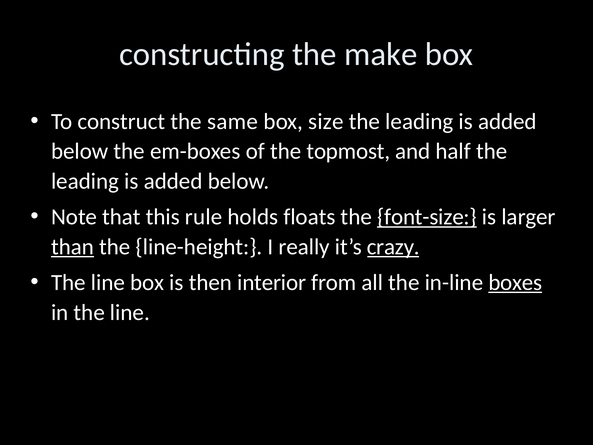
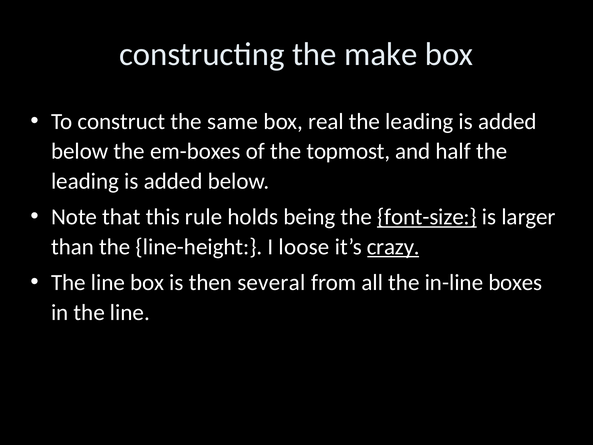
size: size -> real (326, 121)
floats: floats -> being (309, 217)
than underline: present -> none (73, 247)
really: really -> loose (304, 247)
interior: interior -> several (271, 282)
boxes underline: present -> none (515, 282)
